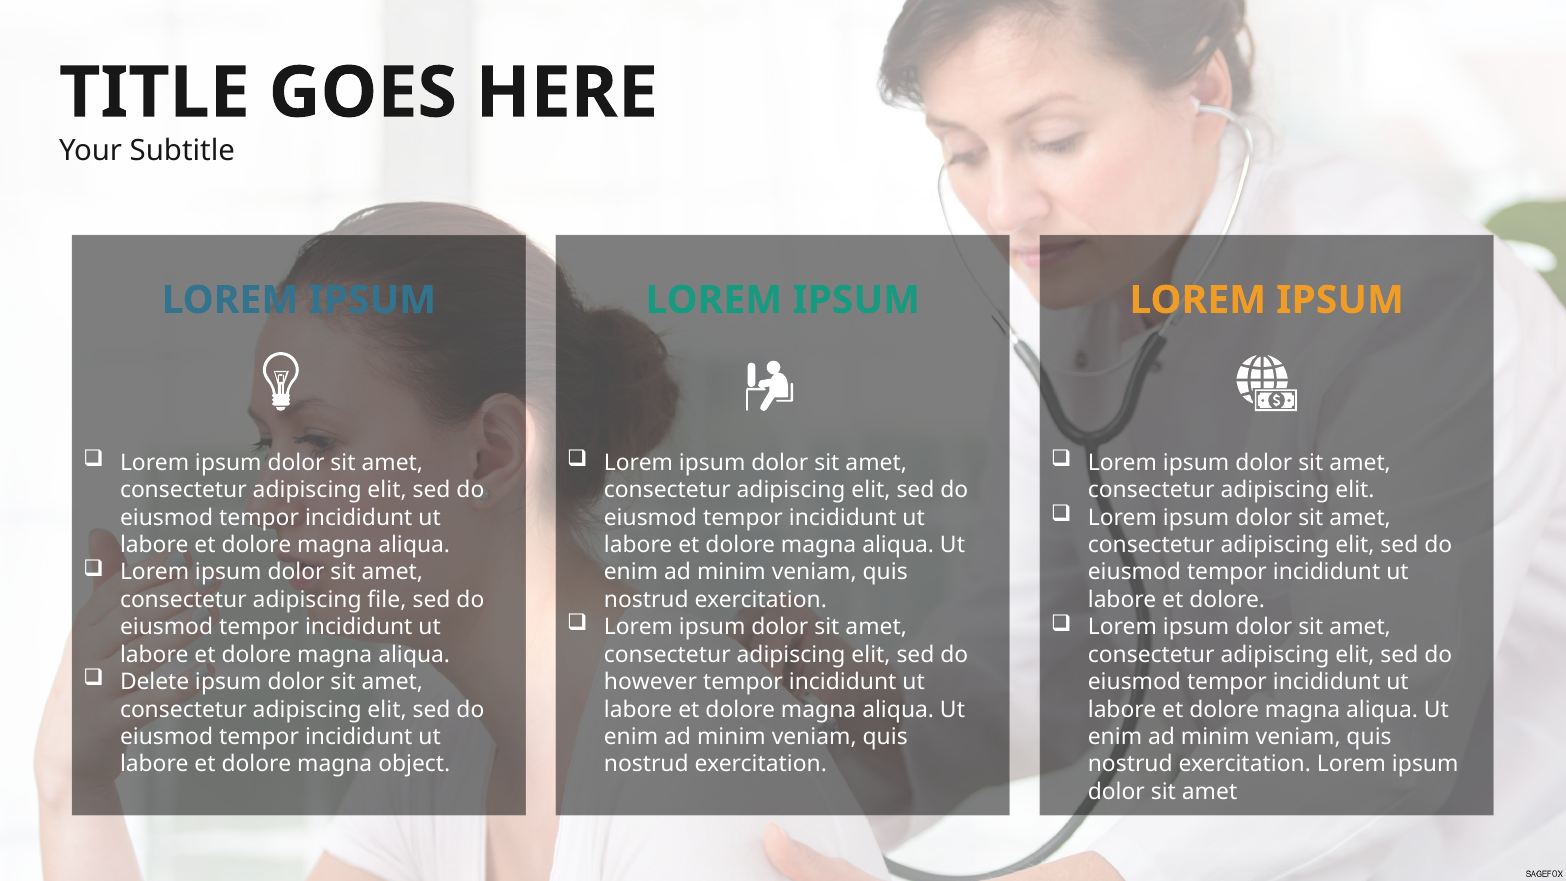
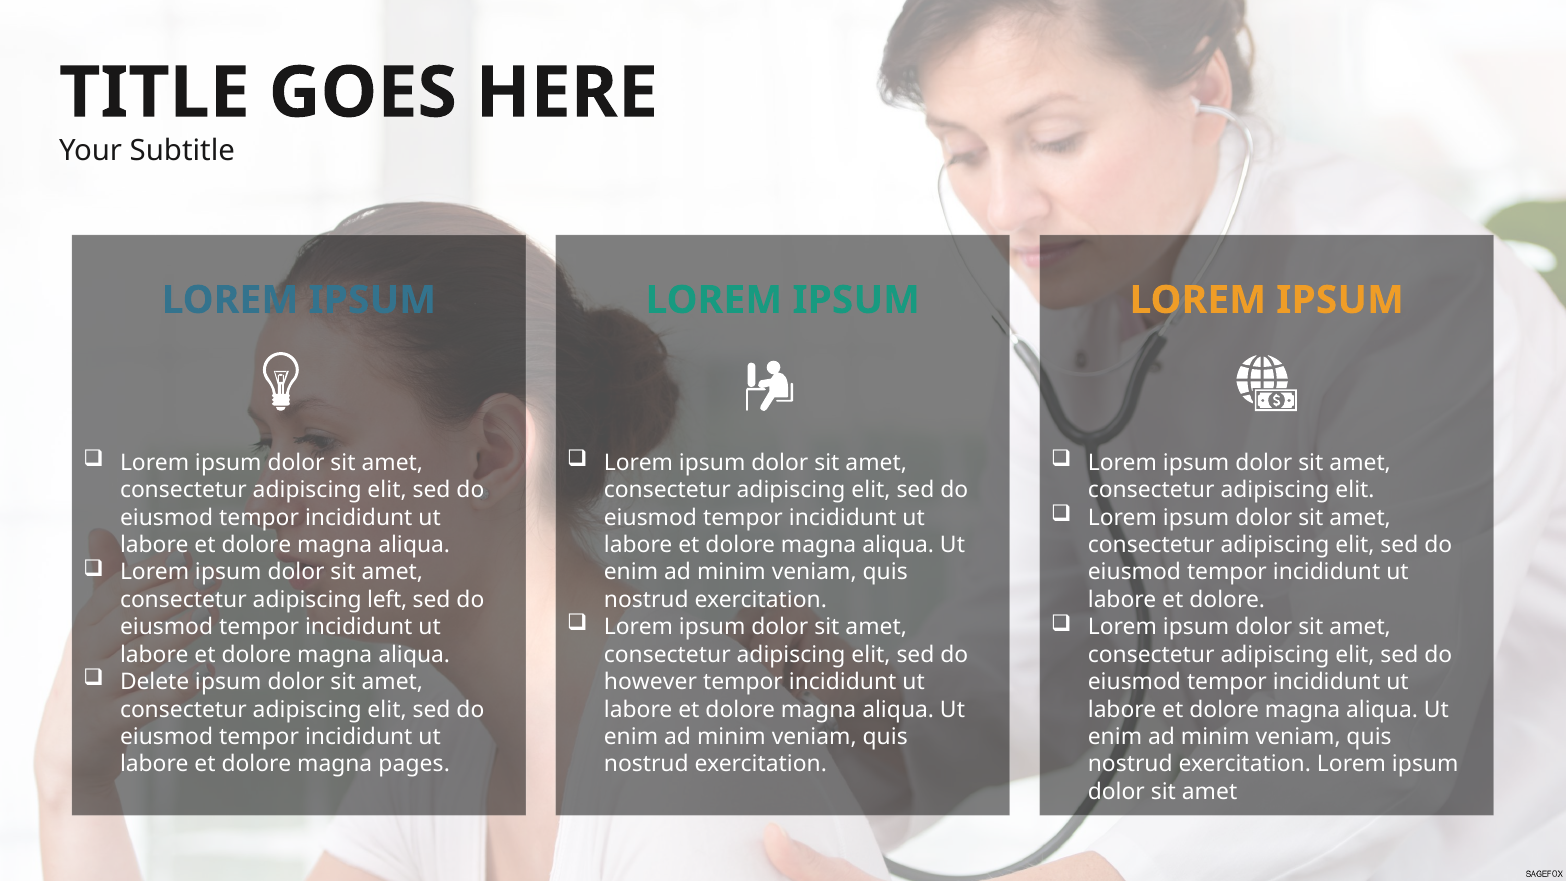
file: file -> left (387, 600)
object: object -> pages (414, 764)
